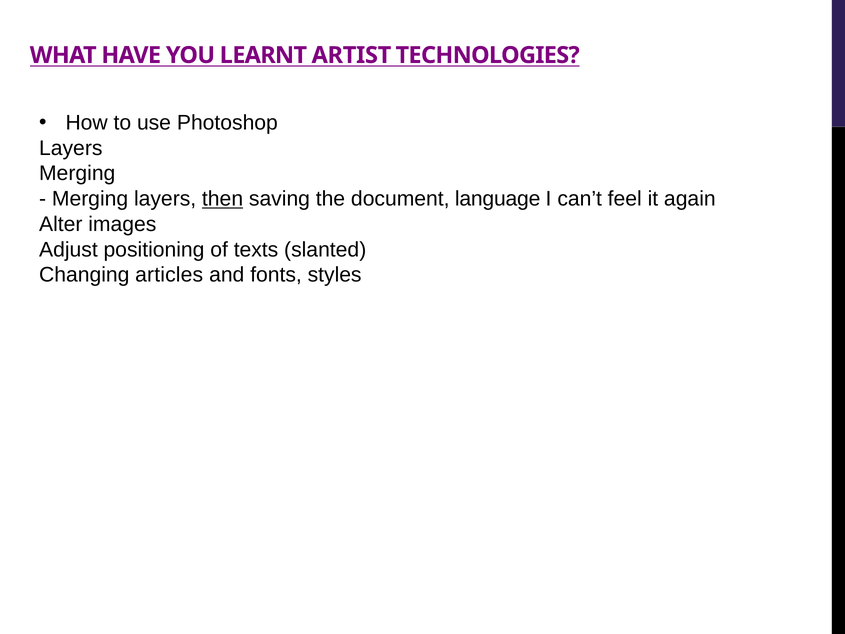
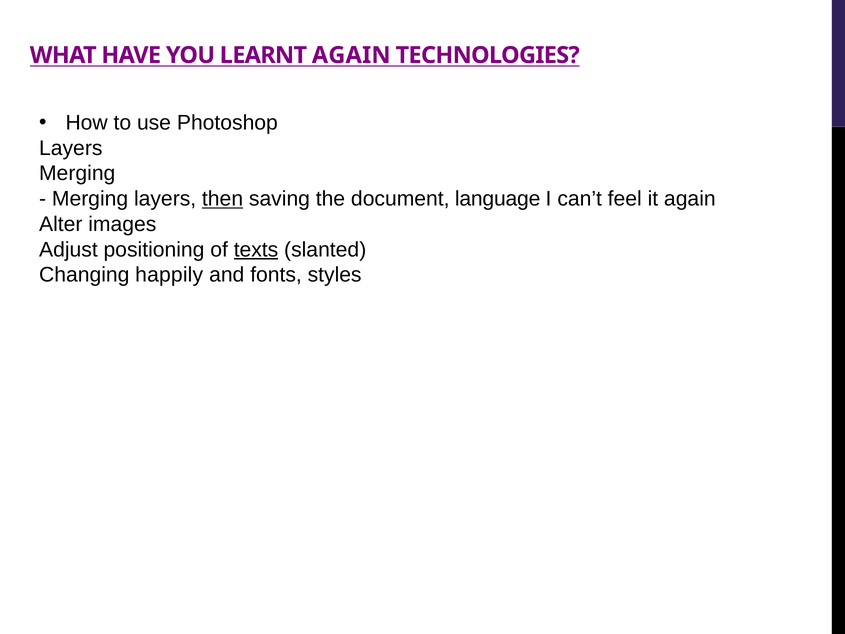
LEARNT ARTIST: ARTIST -> AGAIN (351, 55)
texts underline: none -> present (256, 249)
articles: articles -> happily (169, 275)
